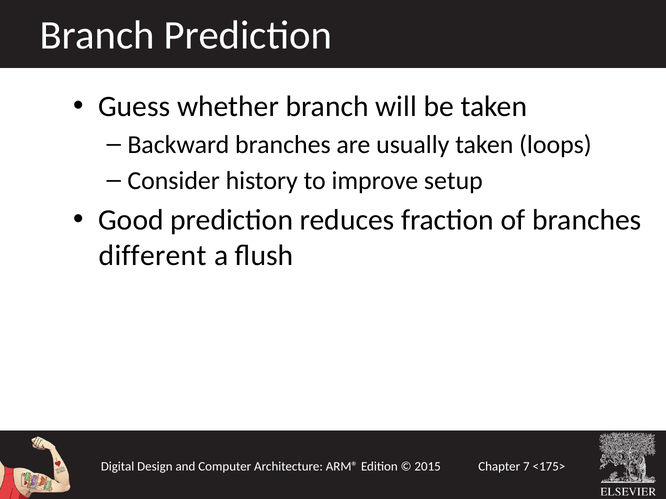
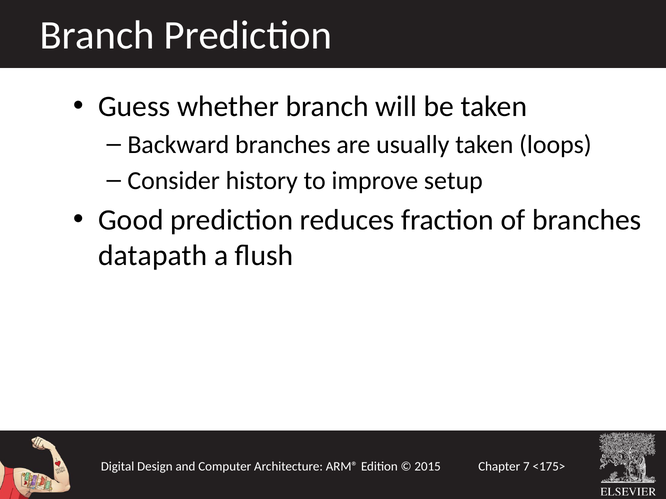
different: different -> datapath (153, 256)
